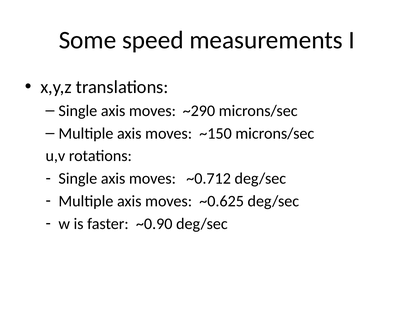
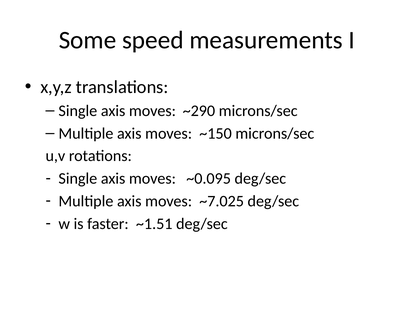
~0.712: ~0.712 -> ~0.095 (209, 178)
~0.625: ~0.625 -> ~7.025 (222, 201)
~0.90: ~0.90 -> ~1.51 (154, 223)
